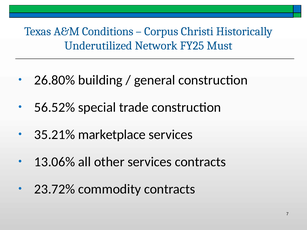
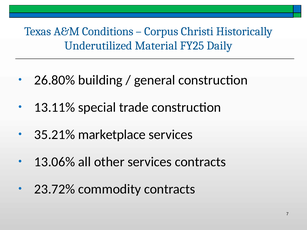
Network: Network -> Material (156, 46)
Must: Must -> Daily (219, 46)
56.52%: 56.52% -> 13.11% (55, 108)
